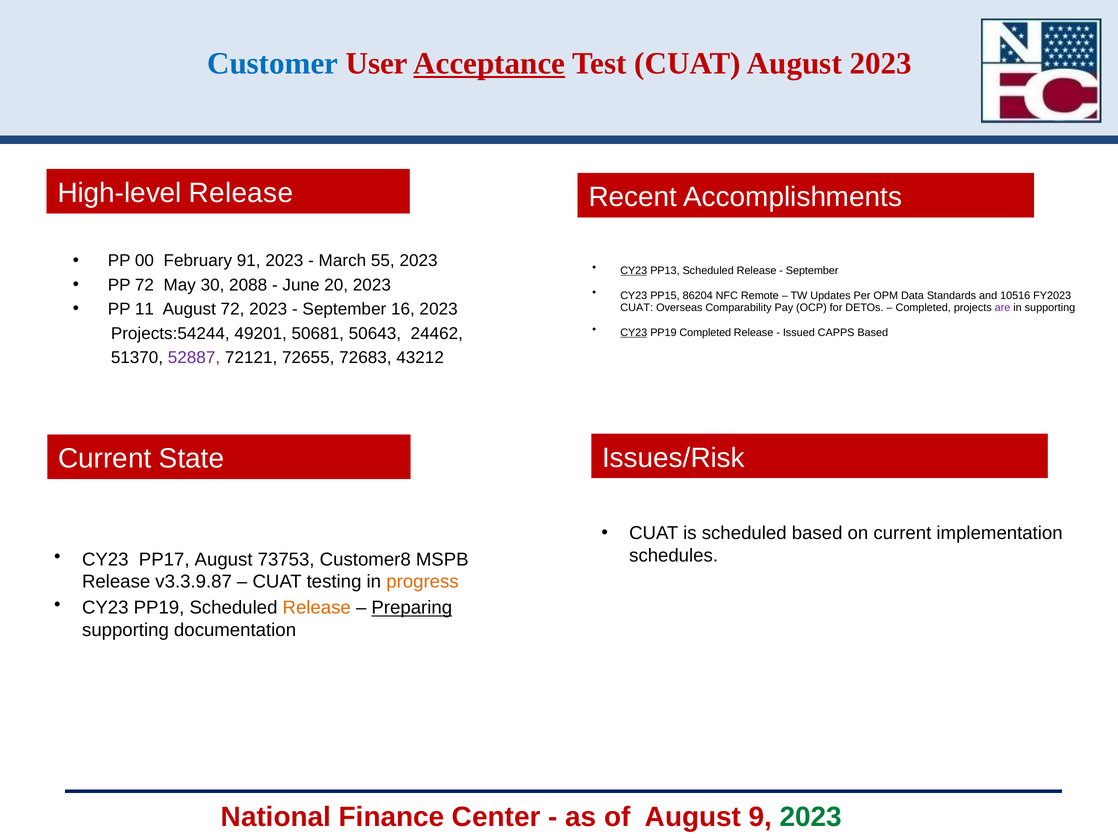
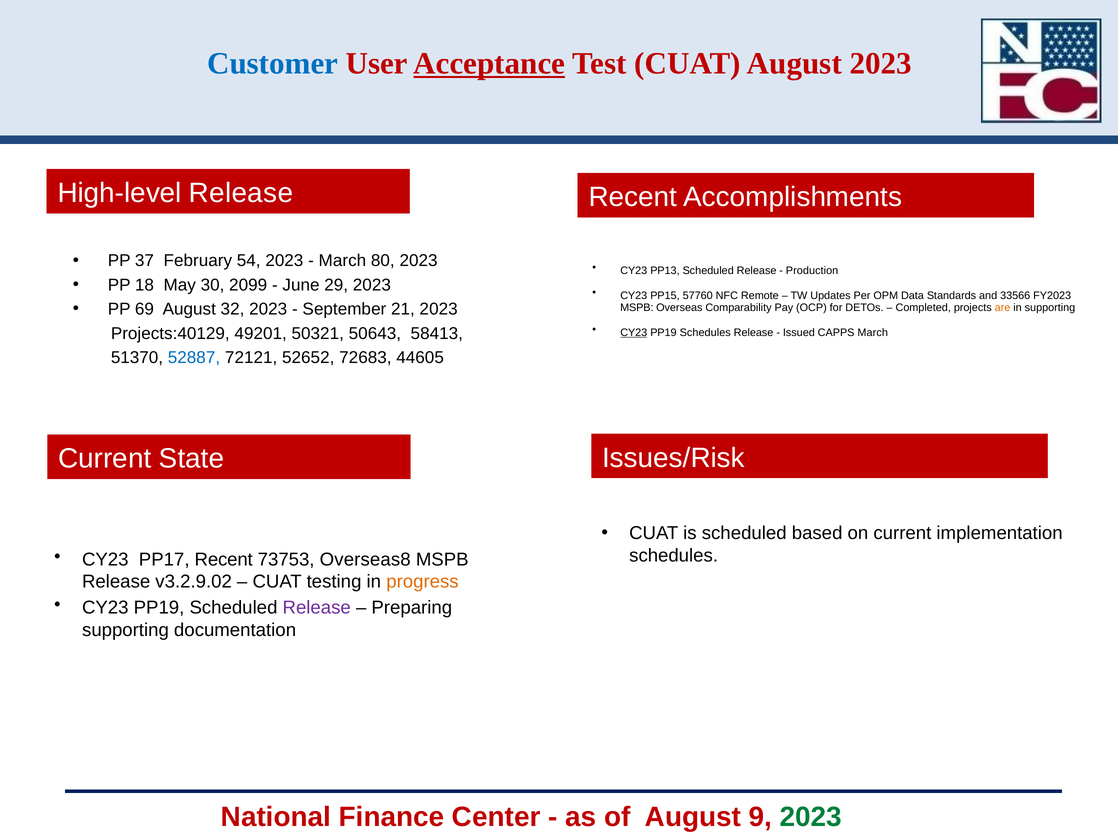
00: 00 -> 37 (144, 261)
91: 91 -> 54 (249, 261)
55: 55 -> 80 (383, 261)
CY23 underline: present -> none (634, 271)
September: September -> Production (812, 271)
PP 72: 72 -> 18 (144, 285)
2088: 2088 -> 2099 (248, 285)
20: 20 -> 29 (336, 285)
86204: 86204 -> 57760 (698, 296)
10516: 10516 -> 33566 (1015, 296)
11: 11 -> 69 (144, 309)
August 72: 72 -> 32 (232, 309)
16: 16 -> 21 (403, 309)
CUAT: CUAT -> MSPB (637, 308)
are colour: purple -> orange (1003, 308)
PP19 Completed: Completed -> Schedules (705, 333)
CAPPS Based: Based -> March (873, 333)
Projects:54244: Projects:54244 -> Projects:40129 (170, 334)
50681: 50681 -> 50321 (318, 334)
24462: 24462 -> 58413 (437, 334)
52887 colour: purple -> blue (194, 358)
72655: 72655 -> 52652 (308, 358)
43212: 43212 -> 44605 (420, 358)
PP17 August: August -> Recent (224, 560)
Customer8: Customer8 -> Overseas8 (365, 560)
v3.3.9.87: v3.3.9.87 -> v3.2.9.02 (194, 582)
Release colour: orange -> purple (317, 608)
Preparing underline: present -> none (412, 608)
